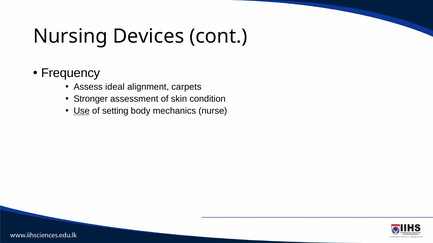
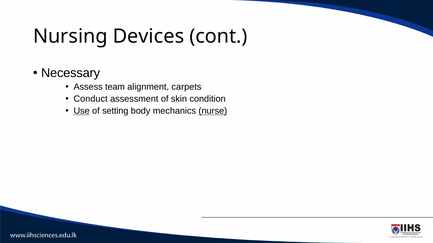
Frequency: Frequency -> Necessary (71, 73)
ideal: ideal -> team (115, 87)
Stronger: Stronger -> Conduct (91, 99)
nurse underline: none -> present (213, 111)
